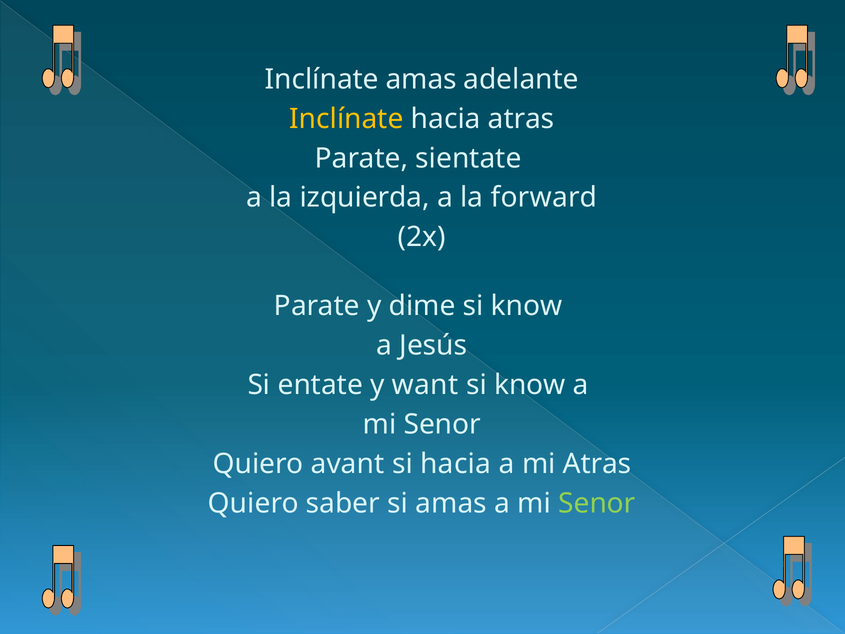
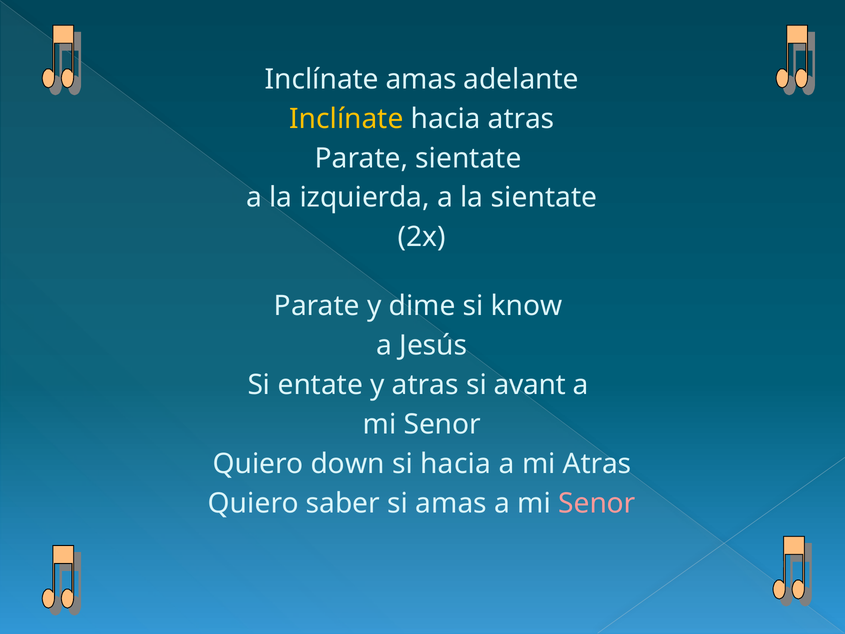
la forward: forward -> sientate (544, 198)
y want: want -> atras (425, 385)
know: know -> avant (530, 385)
avant: avant -> down (348, 464)
Senor colour: light green -> pink (597, 503)
